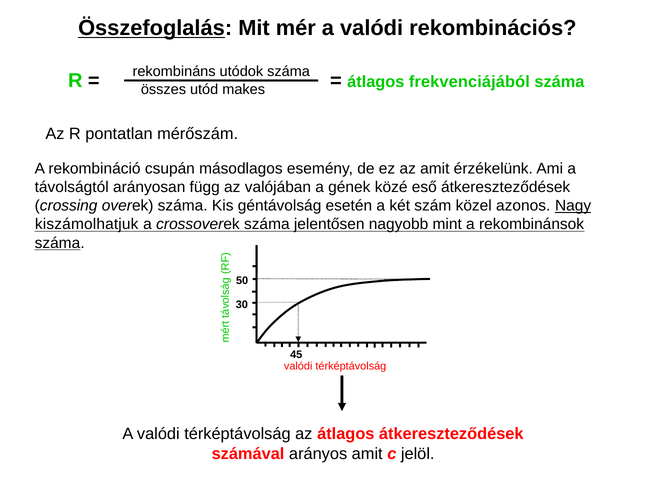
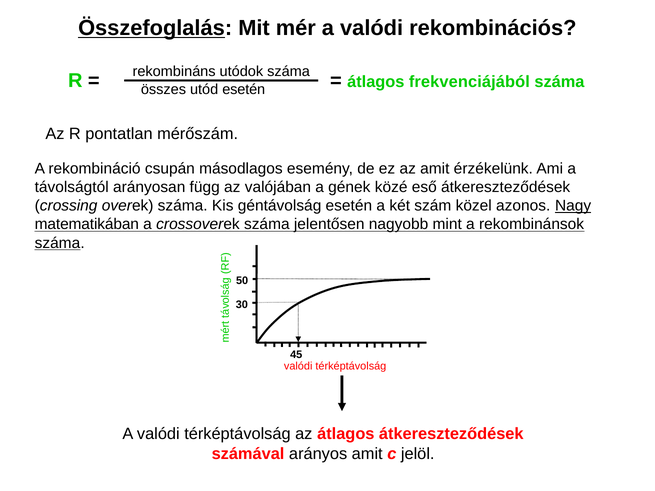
utód makes: makes -> esetén (244, 90)
kiszámolhatjuk: kiszámolhatjuk -> matematikában (87, 224)
